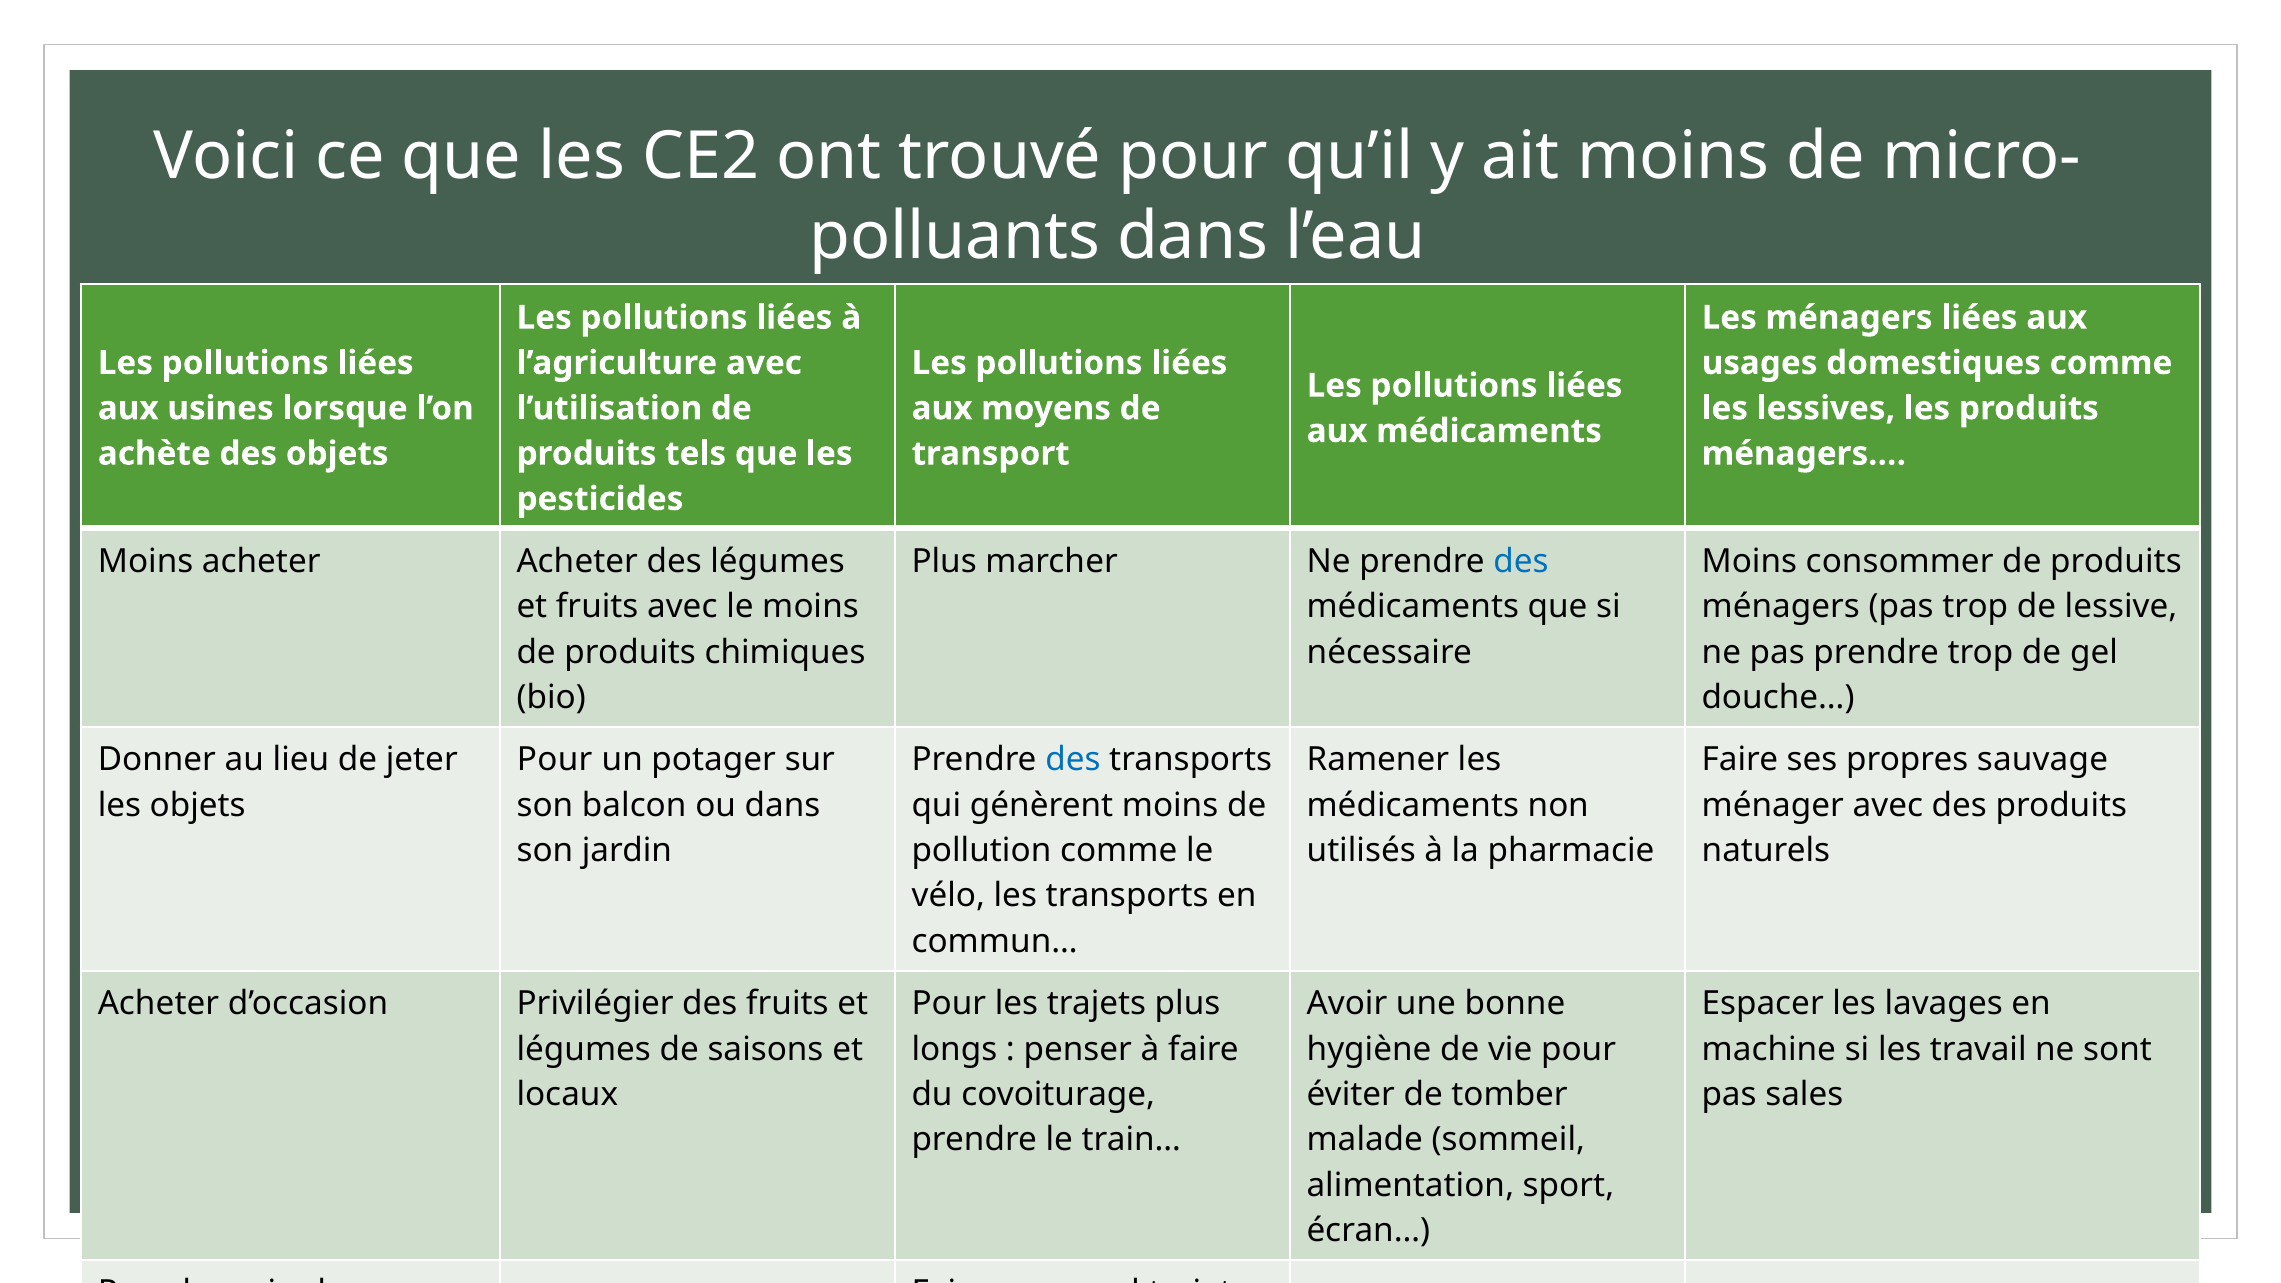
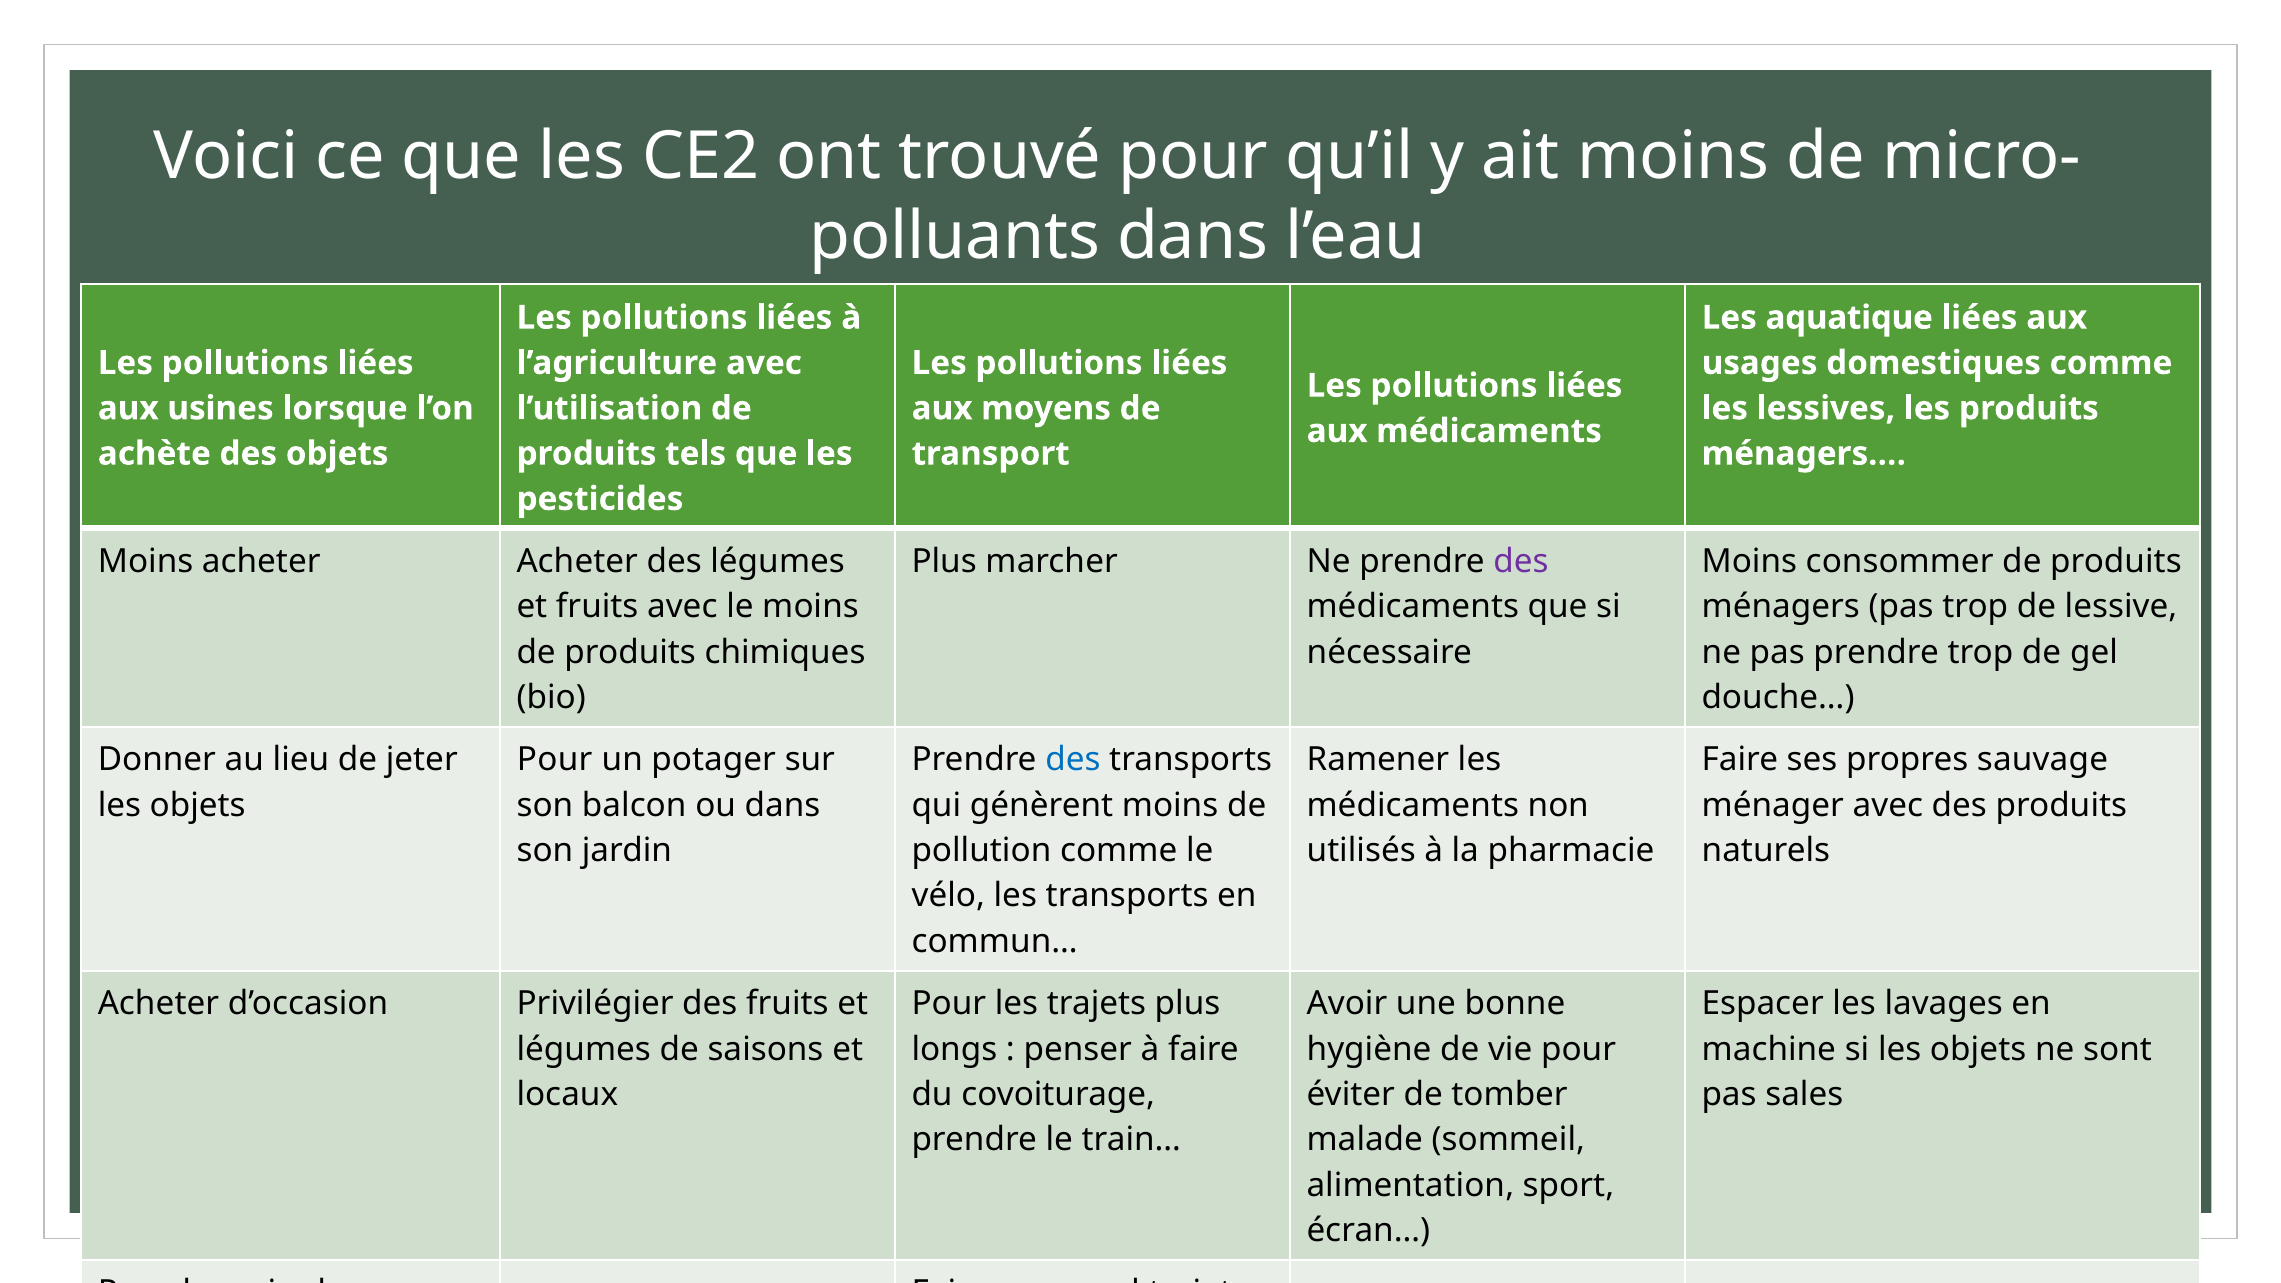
Les ménagers: ménagers -> aquatique (1849, 318)
des colour: blue -> purple (1521, 562)
si les travail: travail -> objets (1978, 1049)
